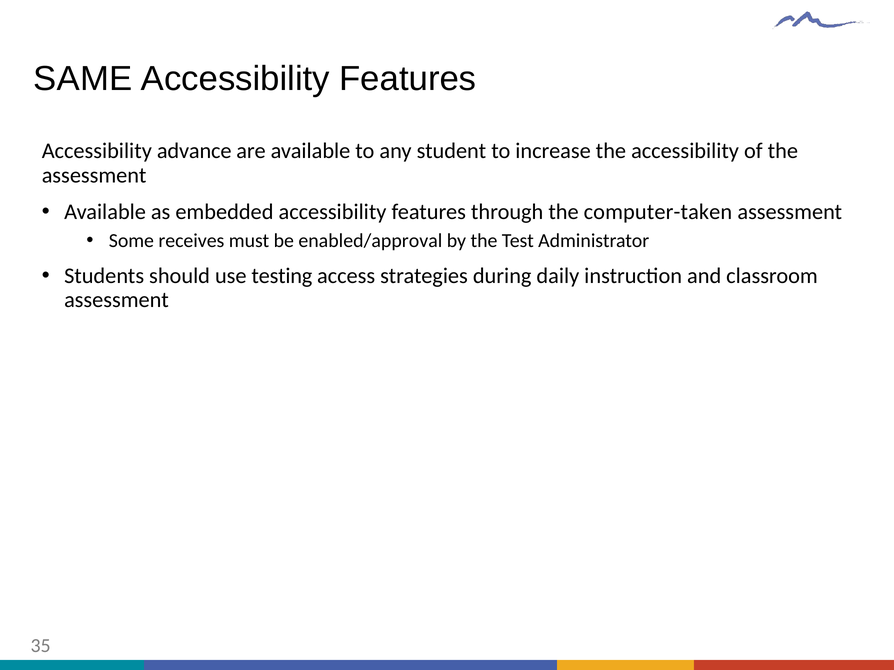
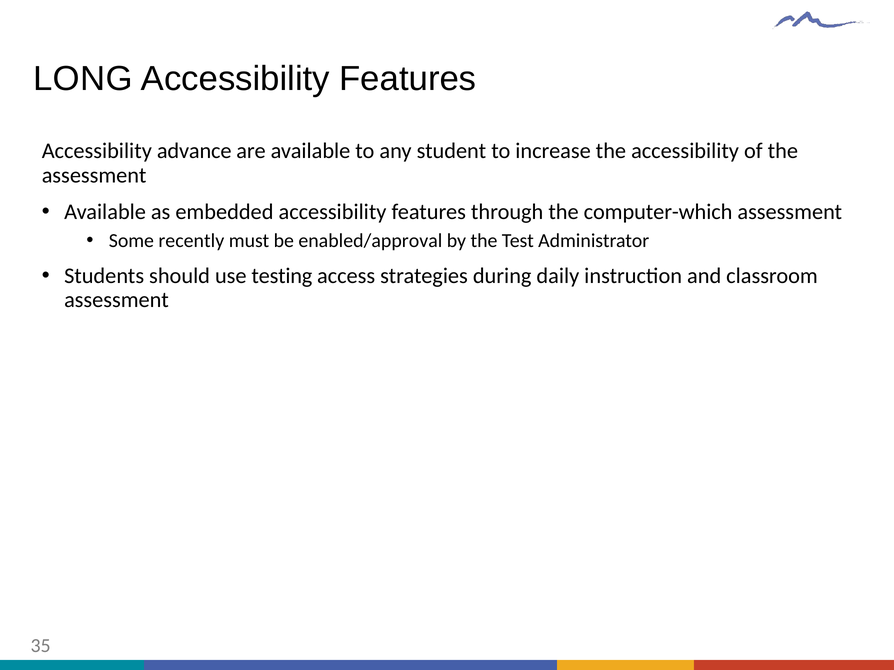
SAME: SAME -> LONG (83, 79)
computer-taken: computer-taken -> computer-which (658, 212)
receives: receives -> recently (191, 241)
